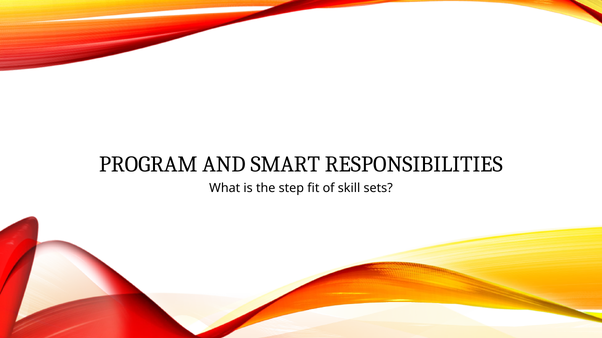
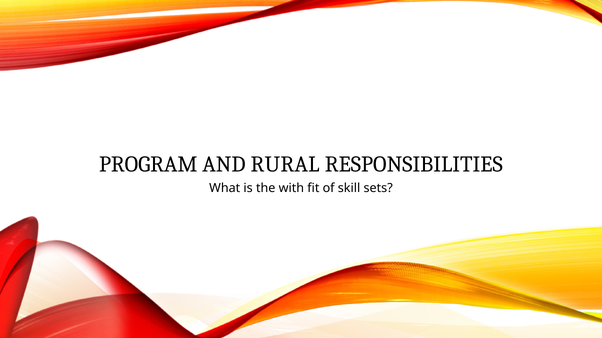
SMART: SMART -> RURAL (285, 165)
step: step -> with (291, 188)
